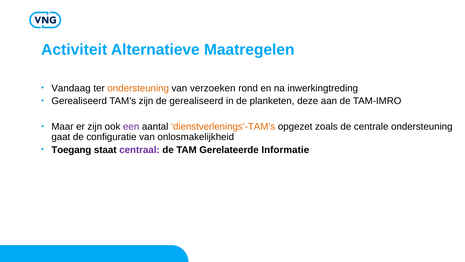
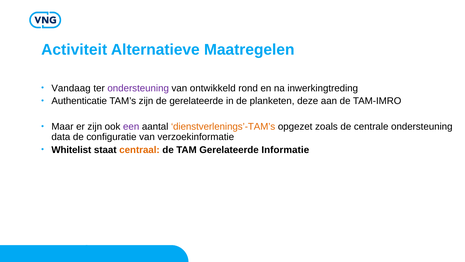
ondersteuning colour: orange -> purple (138, 88)
verzoeken: verzoeken -> ontwikkeld (213, 88)
Gerealiseerd: Gerealiseerd -> Authenticatie (79, 101)
de gerealiseerd: gerealiseerd -> gerelateerde (196, 101)
gaat: gaat -> data (61, 137)
onlosmakelijkheid: onlosmakelijkheid -> verzoekinformatie (196, 137)
Toegang: Toegang -> Whitelist (71, 150)
centraal colour: purple -> orange (140, 150)
